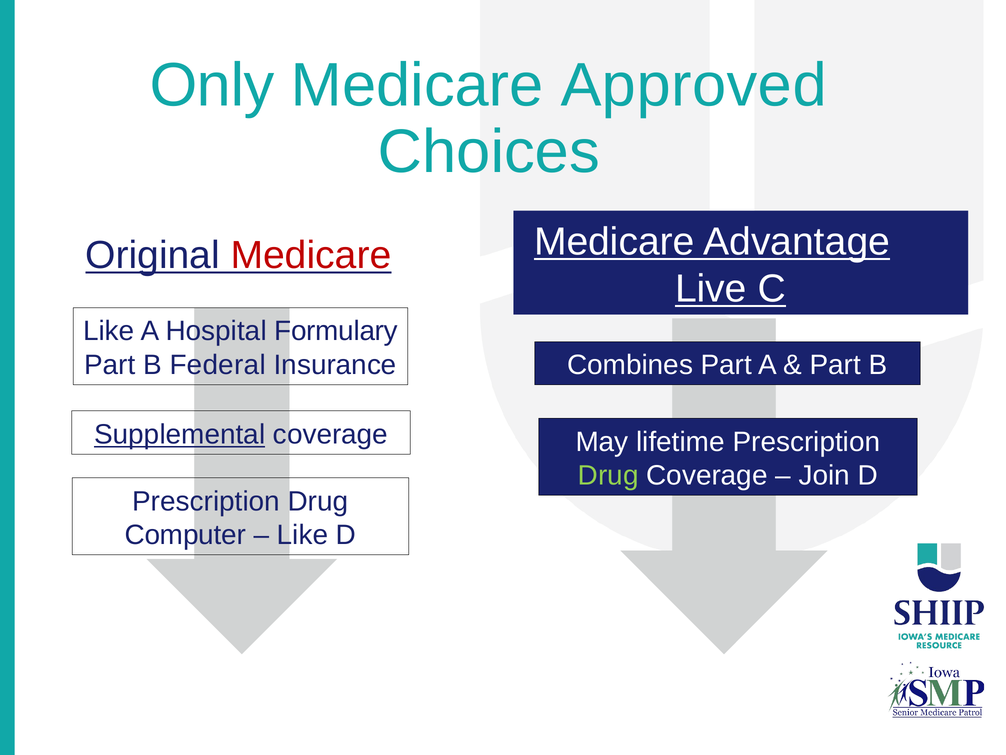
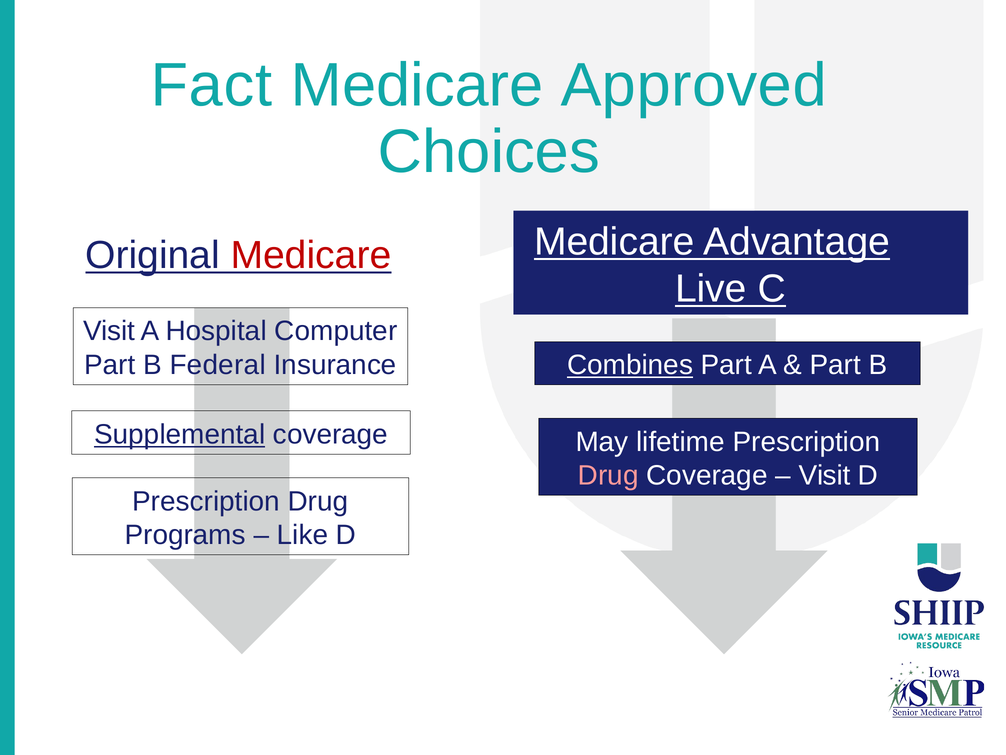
Only: Only -> Fact (211, 85)
Like: Like -> Visit (109, 331)
Formulary: Formulary -> Computer (336, 331)
Combines underline: none -> present (630, 365)
Drug colour: light green -> pink (608, 475)
Join: Join -> Visit (825, 475)
Computer: Computer -> Programs (185, 535)
